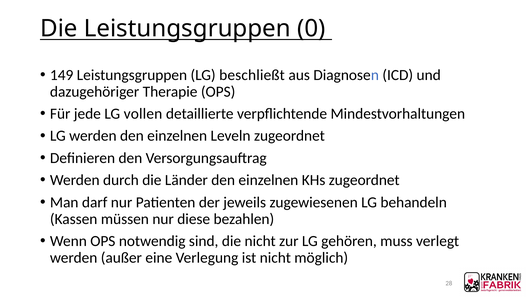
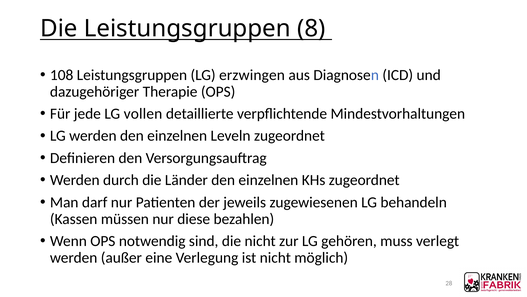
0: 0 -> 8 (311, 28)
149: 149 -> 108 (62, 75)
beschließt: beschließt -> erzwingen (252, 75)
